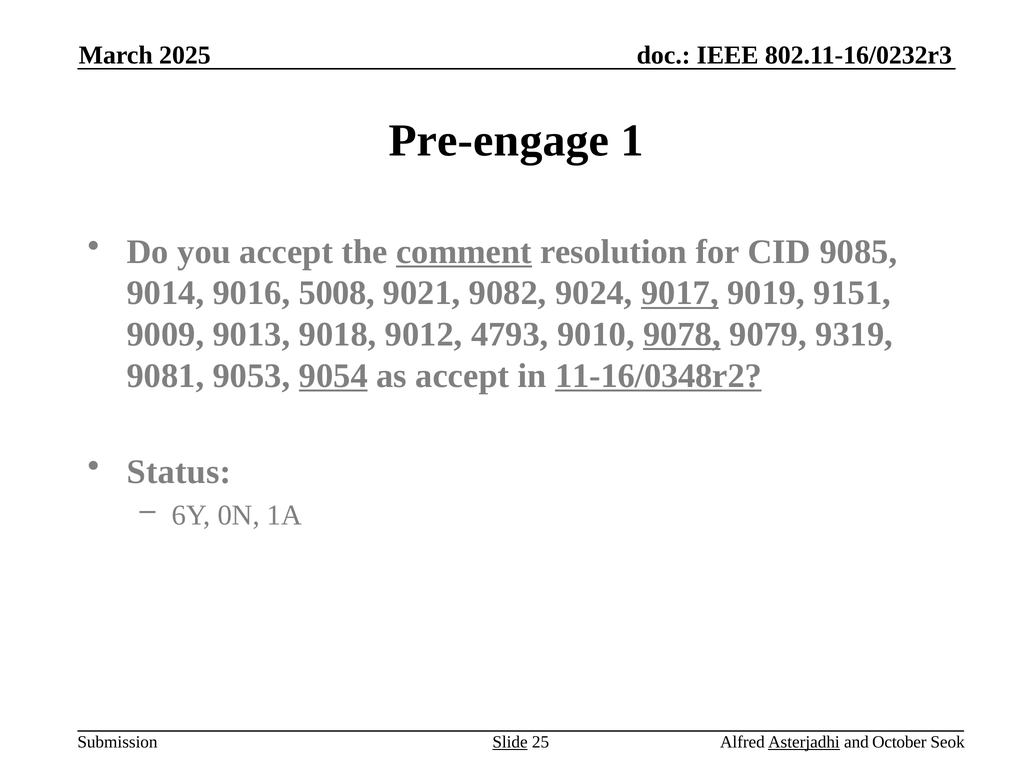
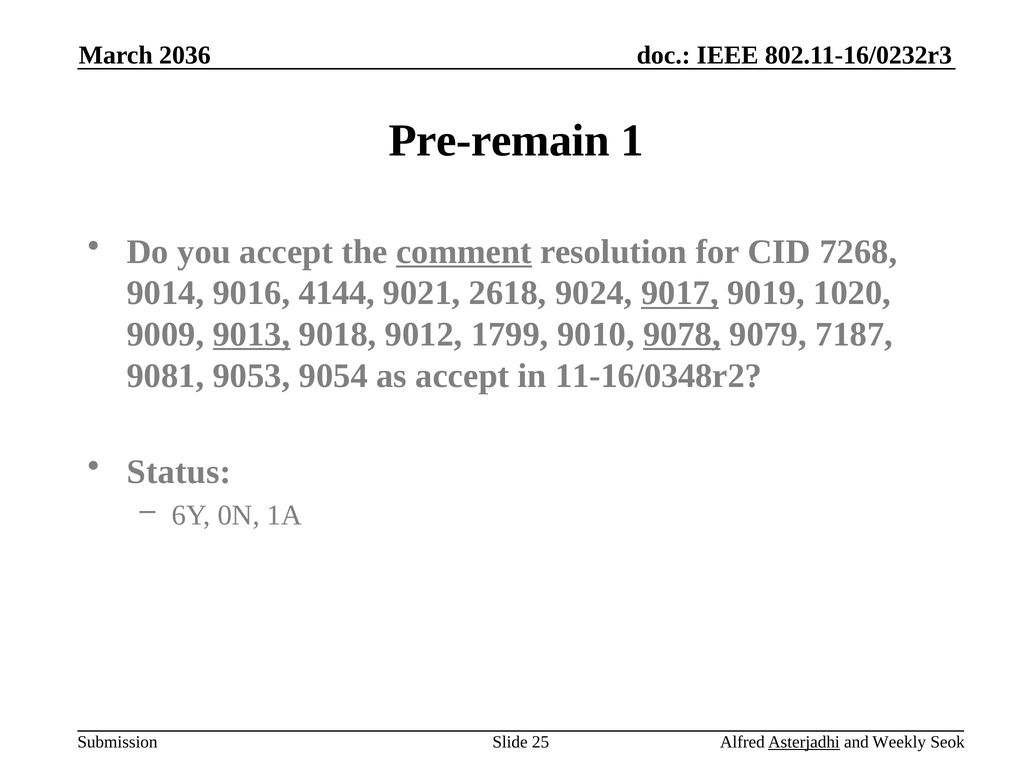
2025: 2025 -> 2036 (185, 55)
Pre-engage: Pre-engage -> Pre-remain (499, 141)
9085: 9085 -> 7268 (858, 252)
5008: 5008 -> 4144 (337, 293)
9082: 9082 -> 2618 (508, 293)
9151: 9151 -> 1020 (852, 293)
9013 underline: none -> present (252, 335)
4793: 4793 -> 1799 (510, 335)
9319: 9319 -> 7187 (854, 335)
9054 underline: present -> none (333, 376)
11-16/0348r2 underline: present -> none (658, 376)
Slide underline: present -> none (510, 743)
October: October -> Weekly (899, 743)
